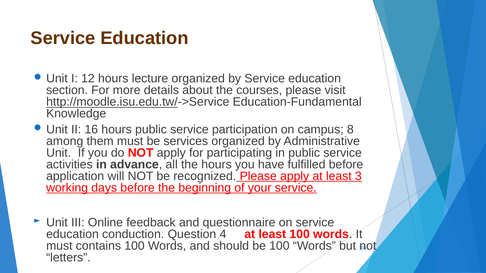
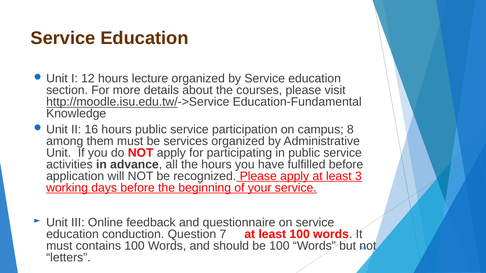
4: 4 -> 7 (223, 235)
